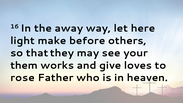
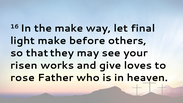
the away: away -> make (69, 28)
here: here -> final (143, 28)
them: them -> risen (24, 65)
